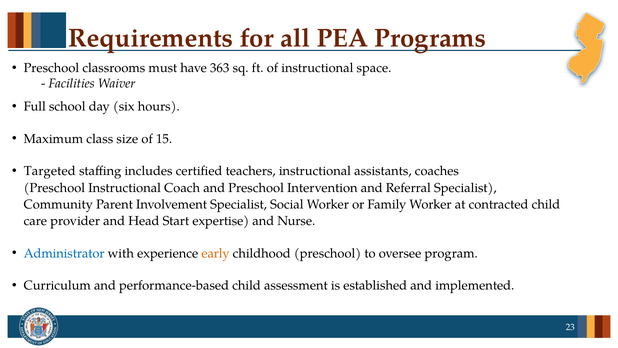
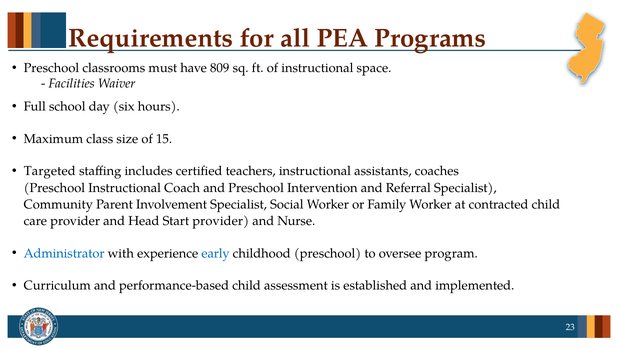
363: 363 -> 809 (220, 68)
Start expertise: expertise -> provider (221, 221)
early colour: orange -> blue (216, 253)
